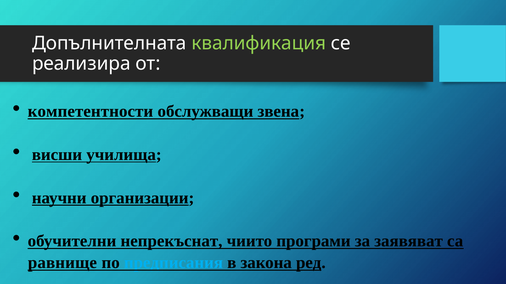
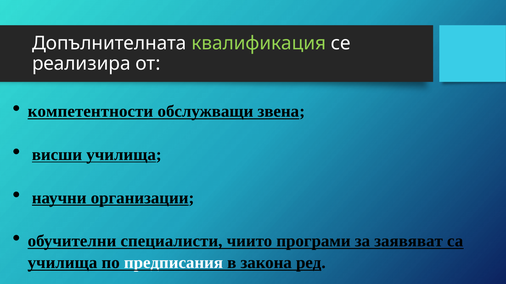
непрекъснат: непрекъснат -> специалисти (171, 242)
равнище: равнище -> училища (63, 263)
предписания colour: light blue -> white (173, 263)
